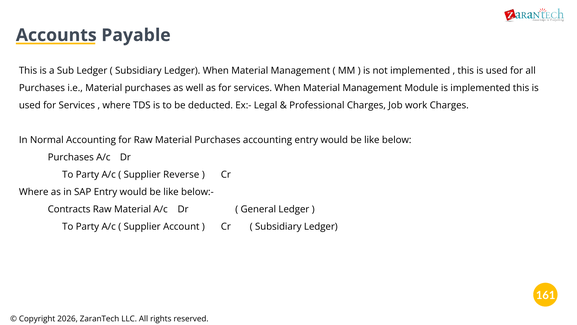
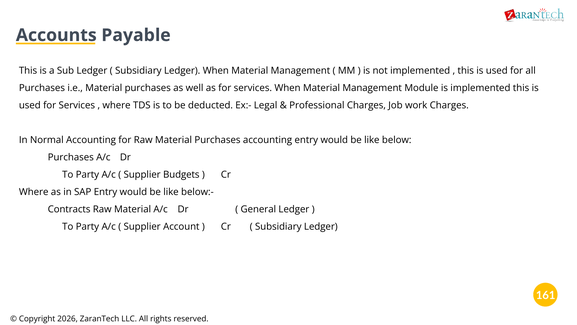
Reverse: Reverse -> Budgets (181, 174)
